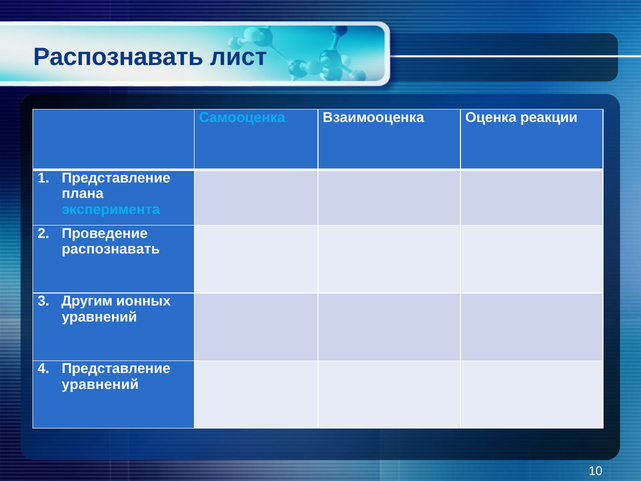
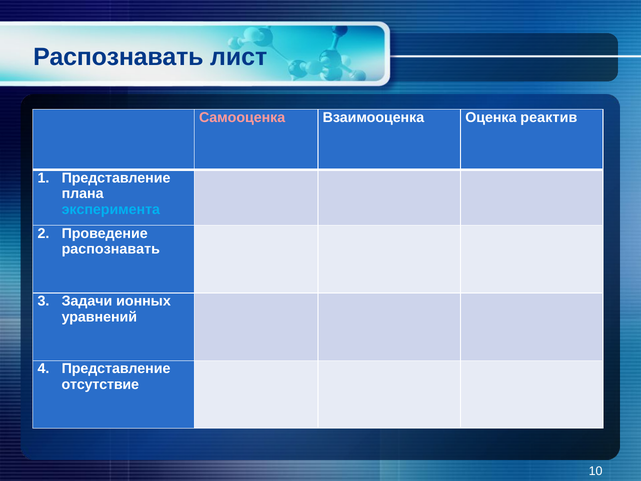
Самооценка colour: light blue -> pink (242, 117)
реакции: реакции -> реактив (549, 117)
Другим: Другим -> Задачи (87, 301)
уравнений: уравнений -> отсутствие (100, 384)
